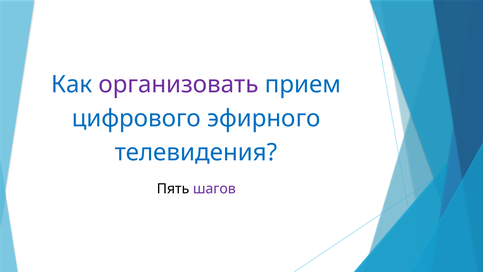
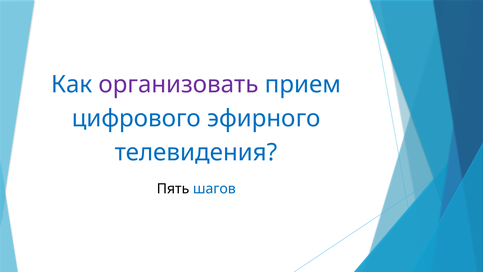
шагов colour: purple -> blue (214, 189)
